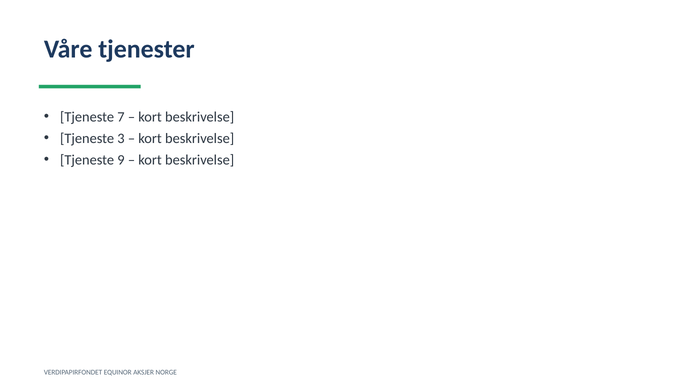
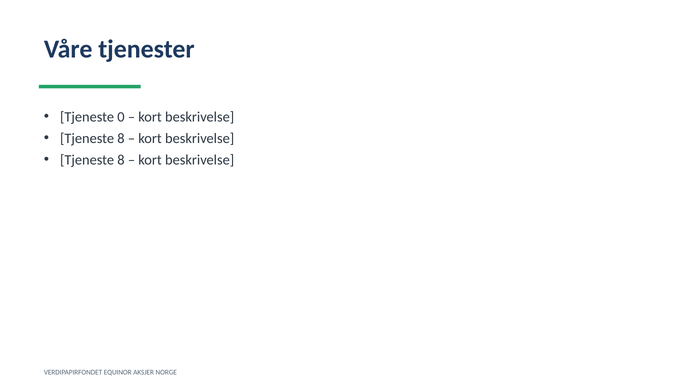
7: 7 -> 0 (121, 117)
3: 3 -> 8 (121, 138)
9: 9 -> 8 (121, 160)
